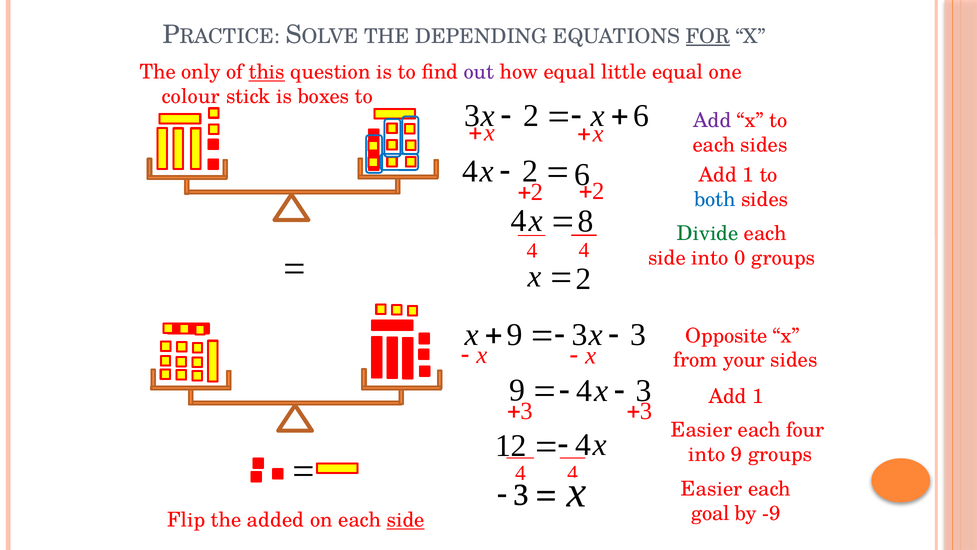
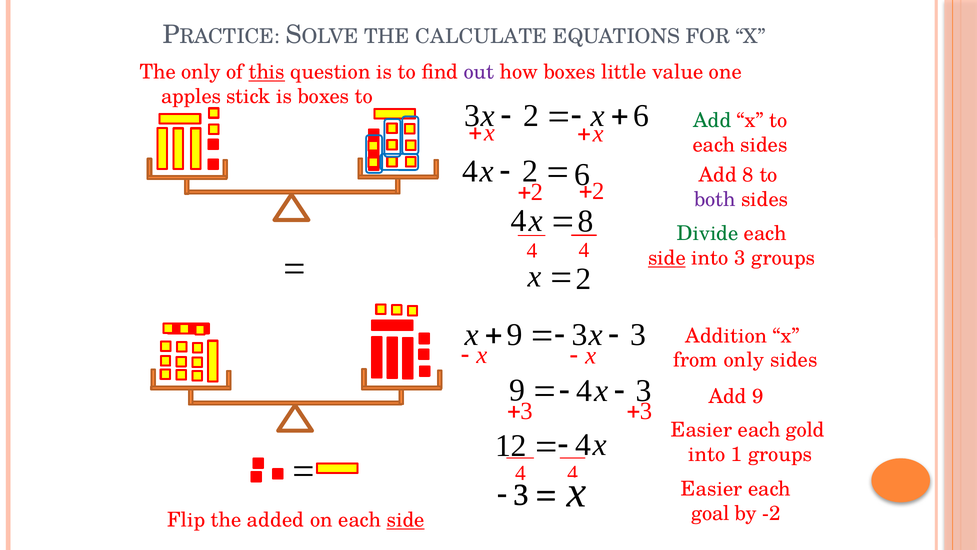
DEPENDING: DEPENDING -> CALCULATE (481, 36)
FOR underline: present -> none (708, 36)
how equal: equal -> boxes (570, 72)
little equal: equal -> value (678, 72)
colour: colour -> apples (191, 97)
Add colour: purple -> green (712, 121)
1: 1 -> 8 (748, 175)
both colour: blue -> purple (715, 199)
side underline: none -> present (667, 258)
into 0: 0 -> 3 (740, 258)
Opposite: Opposite -> Addition (726, 336)
from your: your -> only (744, 360)
1: 1 -> 9 (758, 396)
four: four -> gold (805, 430)
into 9: 9 -> 1 (737, 454)
-9: -9 -> -2 (771, 513)
